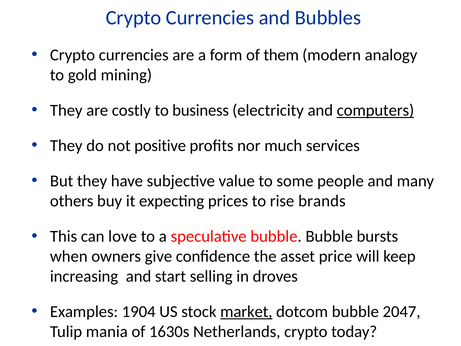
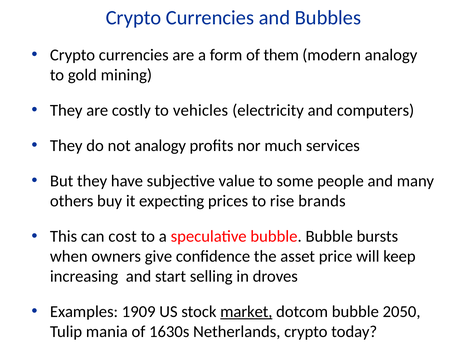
business: business -> vehicles (200, 110)
computers underline: present -> none (375, 110)
not positive: positive -> analogy (160, 146)
love: love -> cost (123, 236)
1904: 1904 -> 1909 (139, 312)
2047: 2047 -> 2050 (402, 312)
